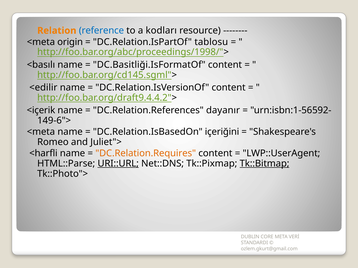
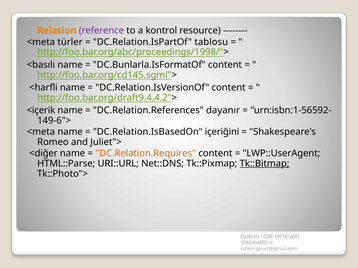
reference colour: blue -> purple (101, 31)
kodları: kodları -> kontrol (161, 31)
origin: origin -> türler (70, 42)
DC.Basitliği.IsFormatOf: DC.Basitliği.IsFormatOf -> DC.Bunlarla.IsFormatOf (149, 65)
<edilir: <edilir -> <harfli (43, 88)
<harfli: <harfli -> <diğer (43, 154)
URI::URL underline: present -> none (118, 164)
